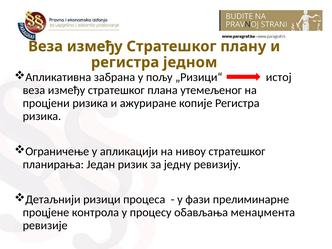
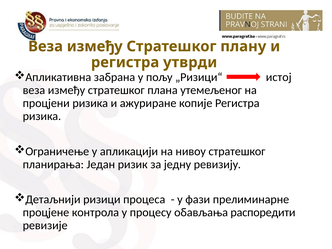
једном: једном -> утврди (190, 62)
менаџмента: менаџмента -> распоредити (263, 212)
